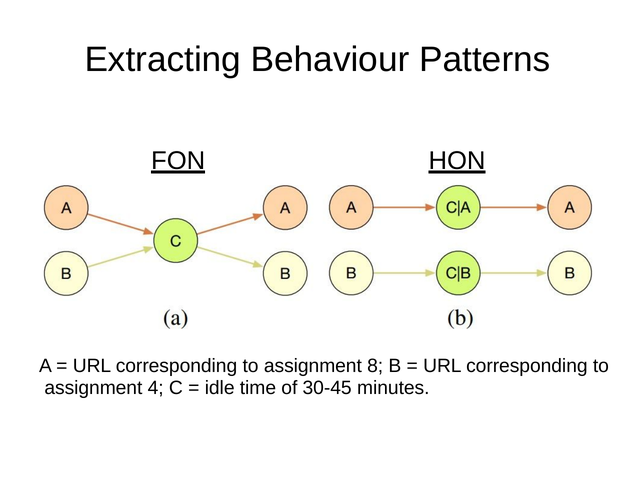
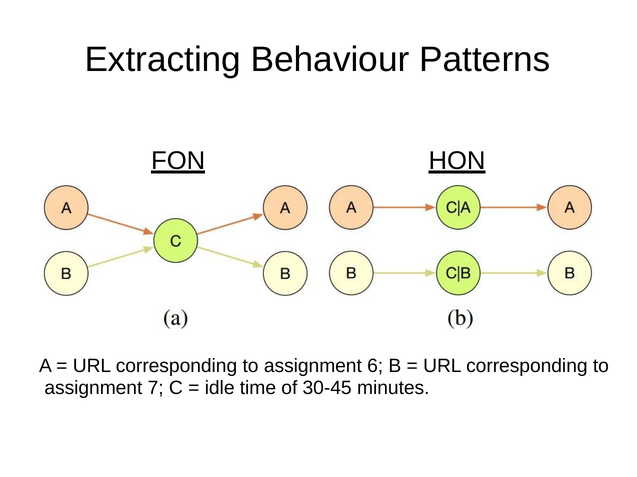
8: 8 -> 6 (375, 366)
4: 4 -> 7 (156, 388)
